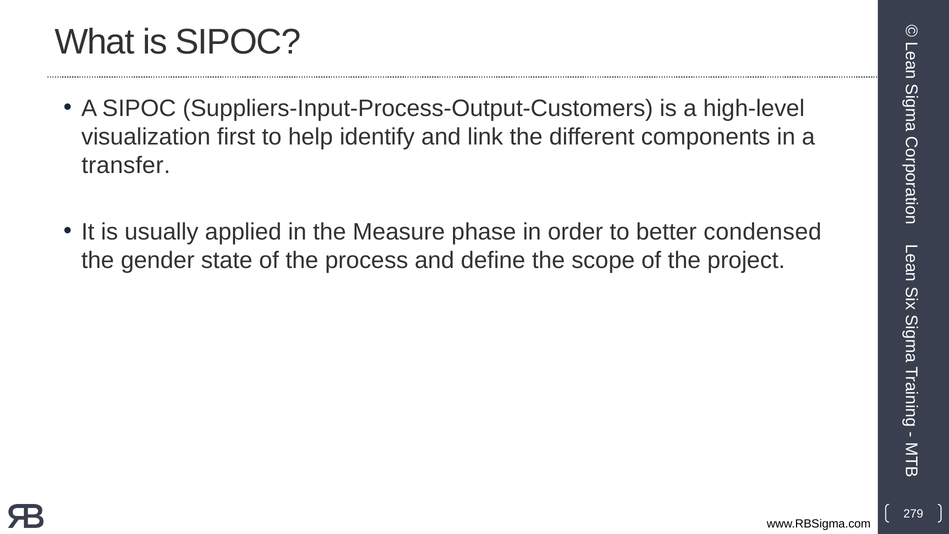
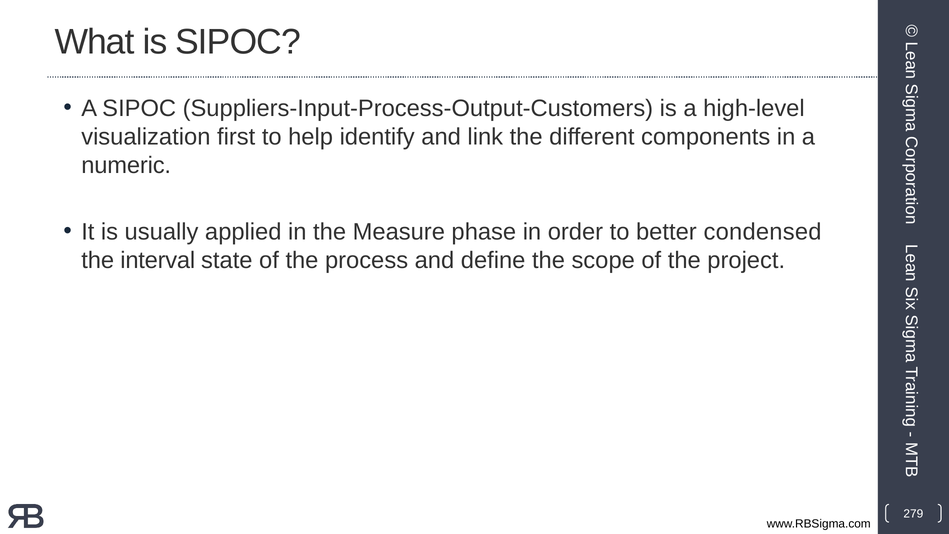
transfer: transfer -> numeric (126, 165)
gender: gender -> interval (158, 260)
